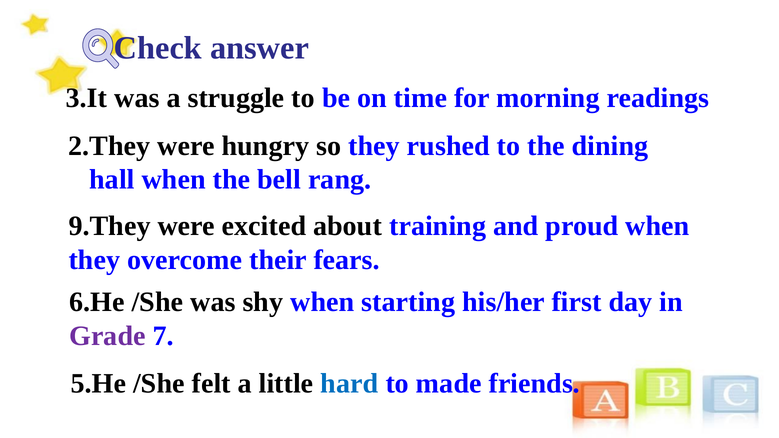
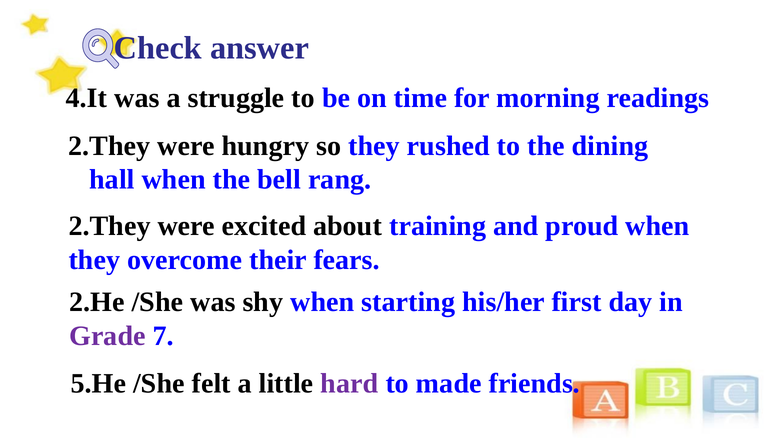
3.It: 3.It -> 4.It (86, 98)
9.They: 9.They -> 2.They (110, 226)
6.He: 6.He -> 2.He (97, 302)
hard colour: blue -> purple (349, 383)
